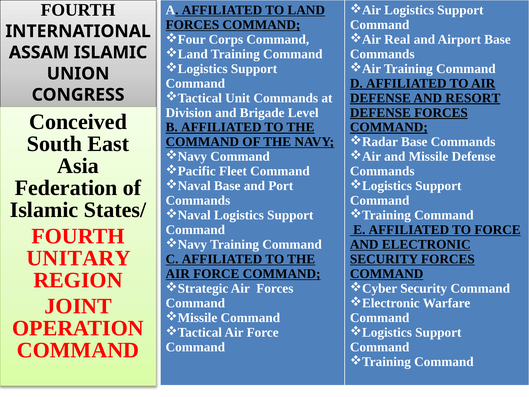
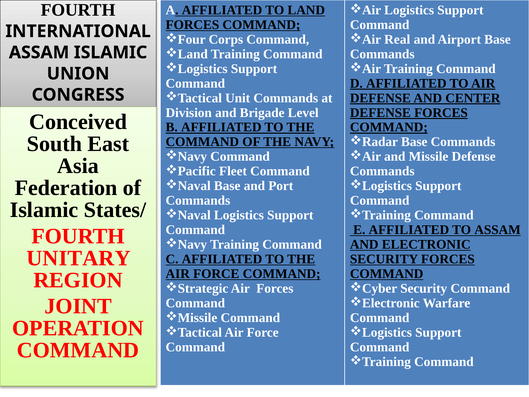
RESORT: RESORT -> CENTER (473, 98)
TO FORCE: FORCE -> ASSAM (498, 230)
